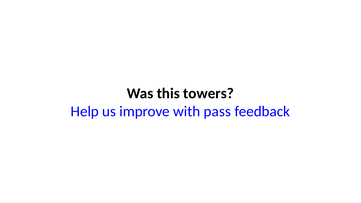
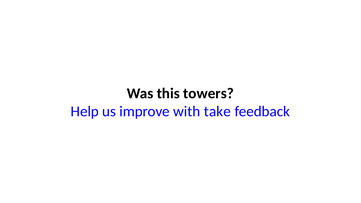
pass: pass -> take (217, 111)
